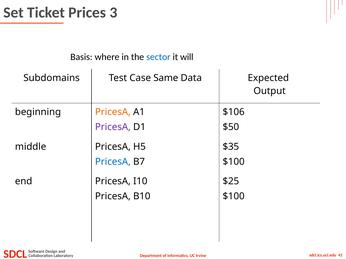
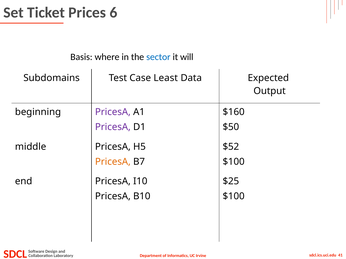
3: 3 -> 6 (114, 13)
Same: Same -> Least (166, 78)
PricesA colour: orange -> purple (113, 112)
$106: $106 -> $160 (234, 112)
$35: $35 -> $52 (231, 147)
PricesA colour: blue -> orange (113, 162)
